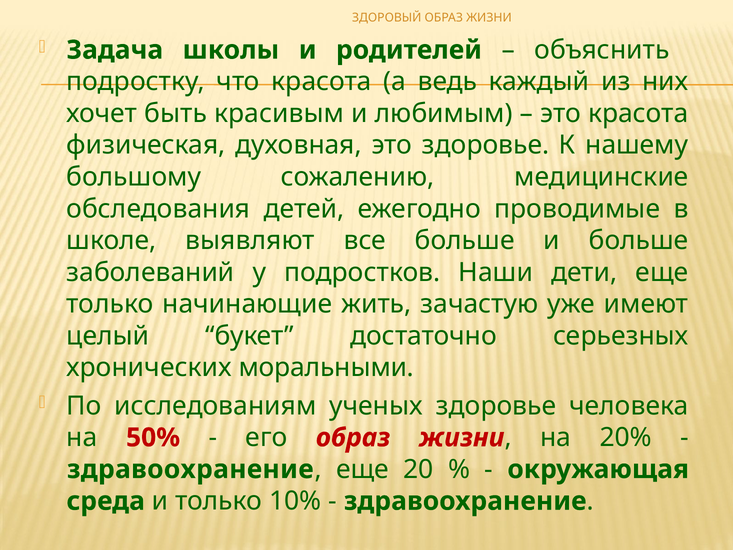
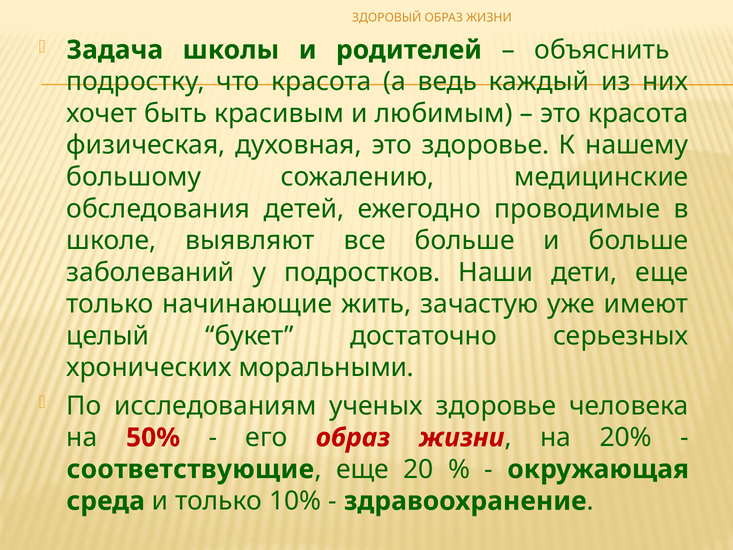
здравоохранение: здравоохранение -> соответствующие (190, 469)
